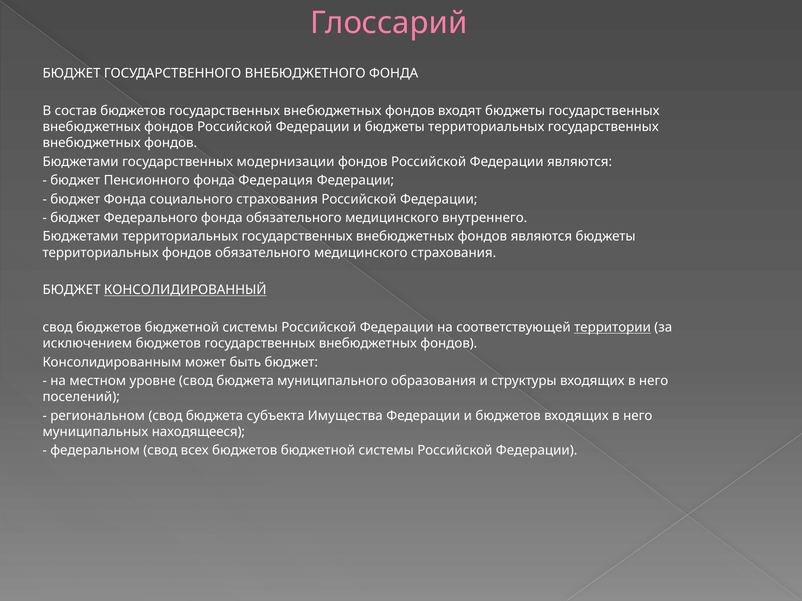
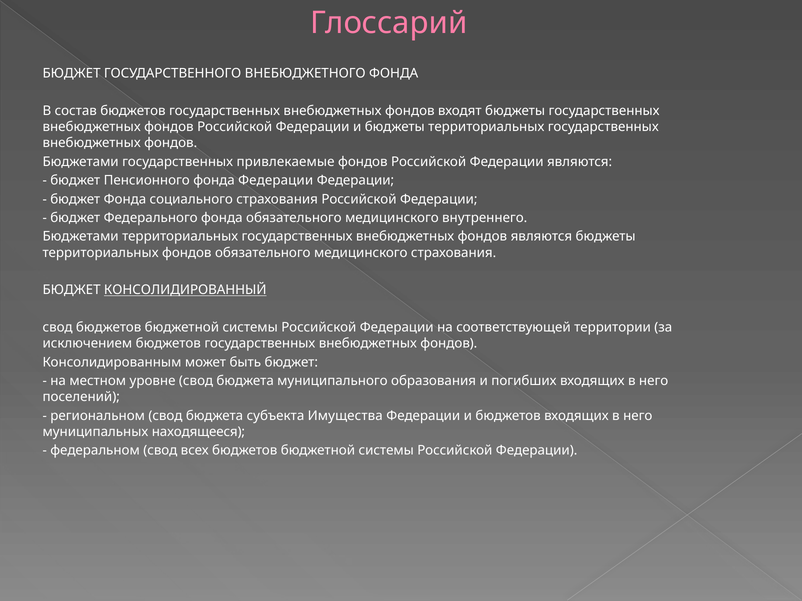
модернизации: модернизации -> привлекаемые (286, 162)
фонда Федерация: Федерация -> Федерации (276, 181)
территории underline: present -> none (612, 328)
структуры: структуры -> погибших (524, 381)
